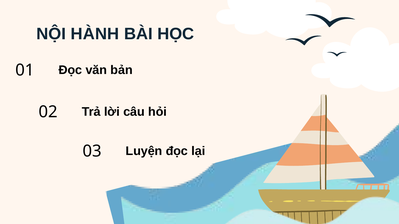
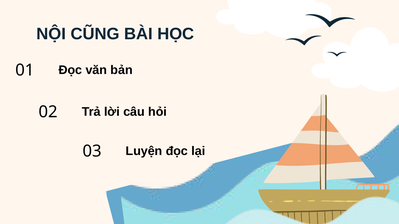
HÀNH: HÀNH -> CŨNG (95, 34)
